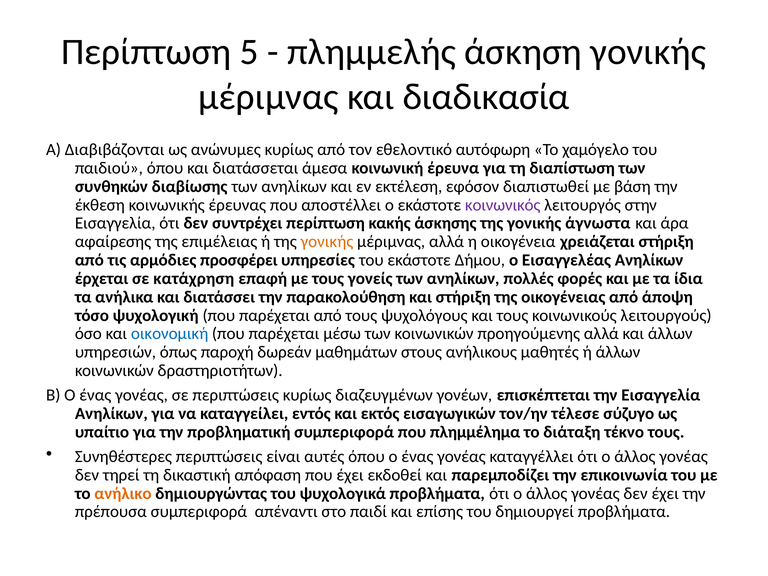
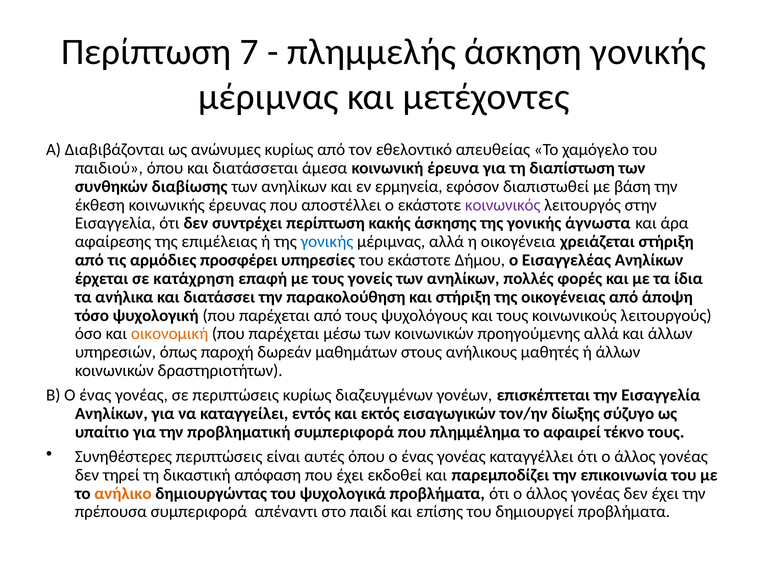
5: 5 -> 7 (249, 52)
διαδικασία: διαδικασία -> μετέχοντες (486, 97)
αυτόφωρη: αυτόφωρη -> απευθείας (493, 150)
εκτέλεση: εκτέλεση -> ερμηνεία (409, 186)
γονικής colour: orange -> blue (327, 242)
οικονομική colour: blue -> orange (170, 334)
τέλεσε: τέλεσε -> δίωξης (576, 414)
διάταξη: διάταξη -> αφαιρεί (572, 432)
